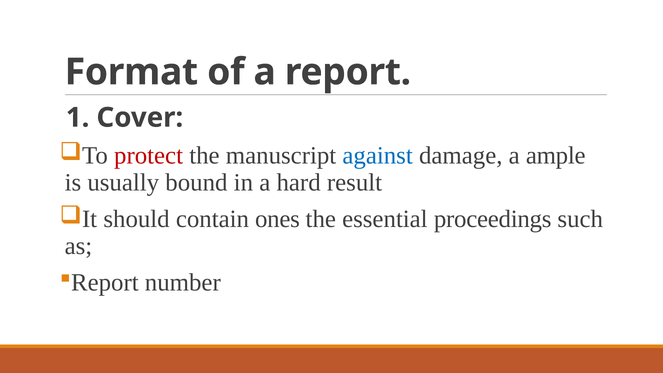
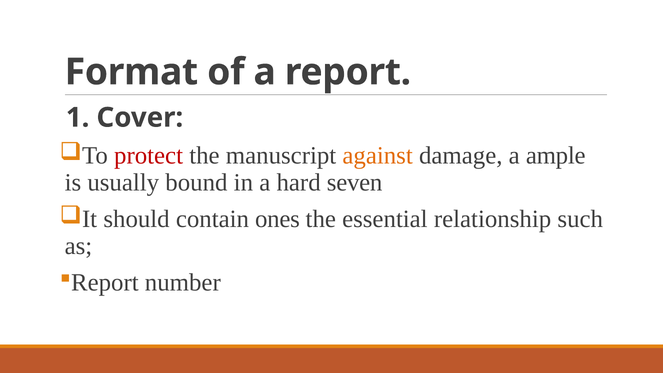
against colour: blue -> orange (378, 156)
result: result -> seven (355, 182)
proceedings: proceedings -> relationship (493, 219)
